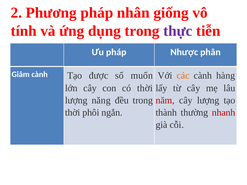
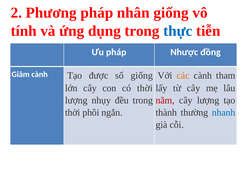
thực colour: purple -> blue (178, 31)
phân: phân -> đồng (210, 52)
số muốn: muốn -> giống (142, 76)
hàng: hàng -> tham (226, 76)
năng: năng -> nhụy (101, 101)
nhanh colour: red -> blue (224, 113)
